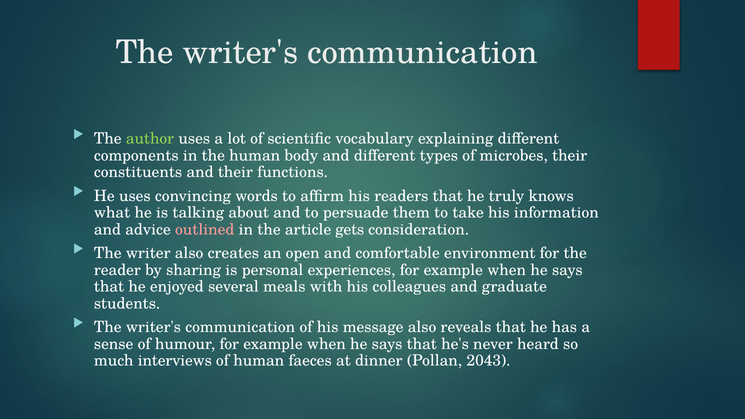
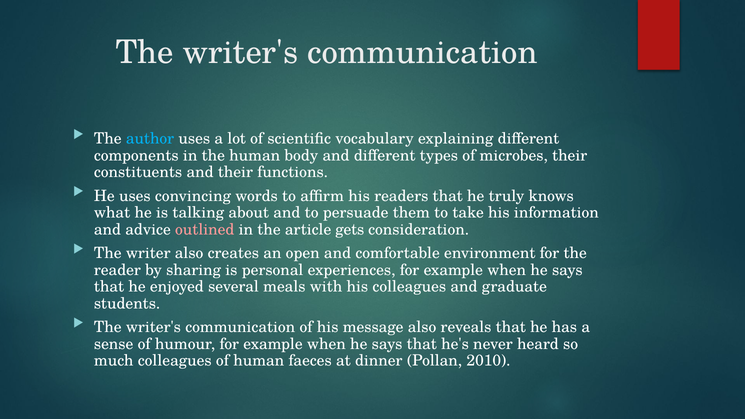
author colour: light green -> light blue (150, 139)
much interviews: interviews -> colleagues (175, 361)
2043: 2043 -> 2010 (489, 361)
